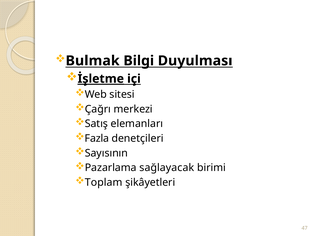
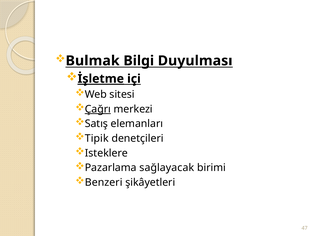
Çağrı underline: none -> present (98, 109)
Fazla: Fazla -> Tipik (97, 139)
Sayısının: Sayısının -> Isteklere (106, 153)
Toplam: Toplam -> Benzeri (104, 183)
